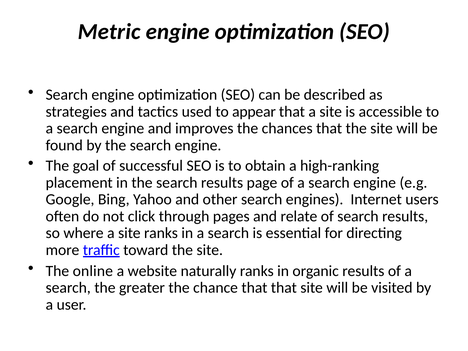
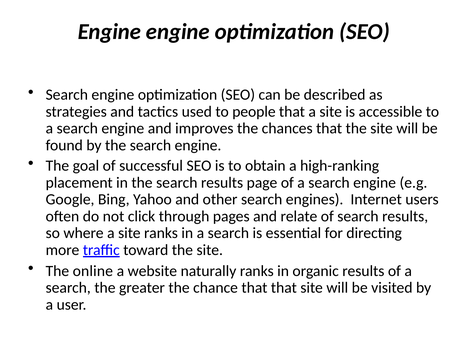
Metric: Metric -> Engine (109, 32)
appear: appear -> people (254, 112)
